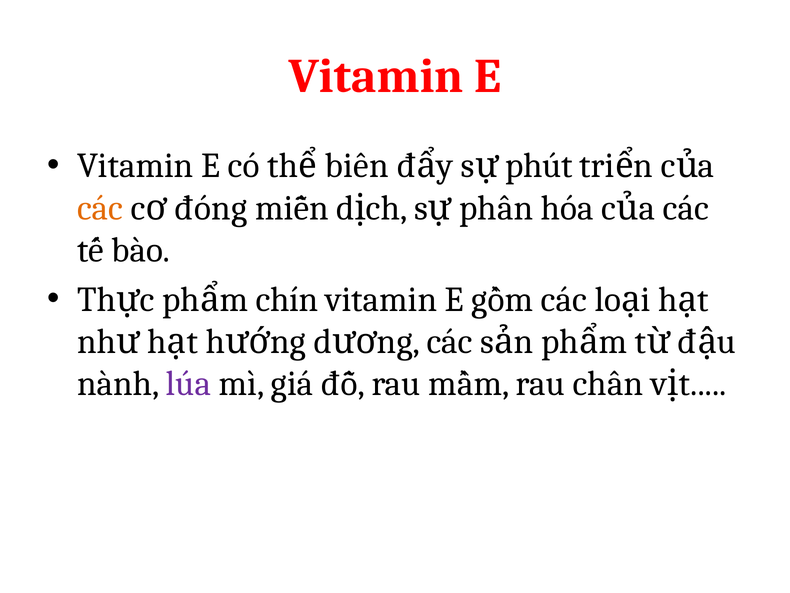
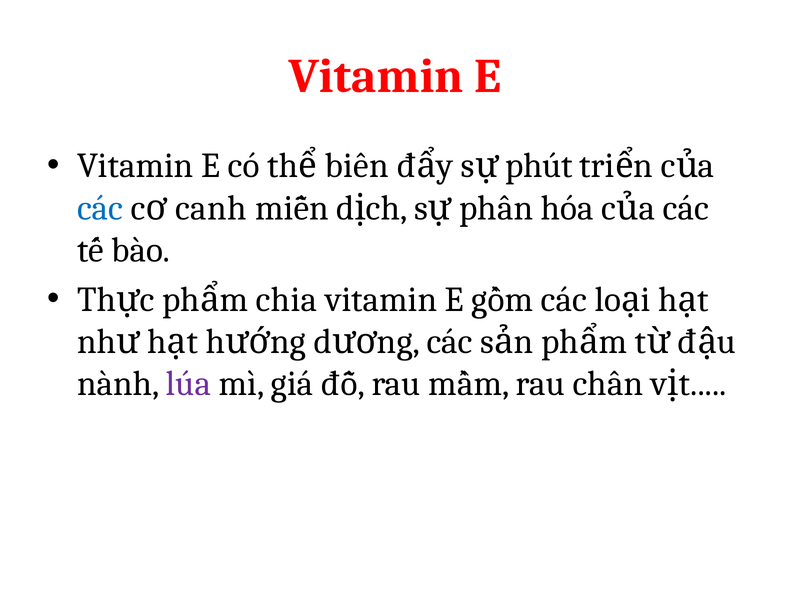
các colour: orange -> blue (100, 208)
đóng: đóng -> canh (211, 208)
chín: chín -> chia (287, 299)
